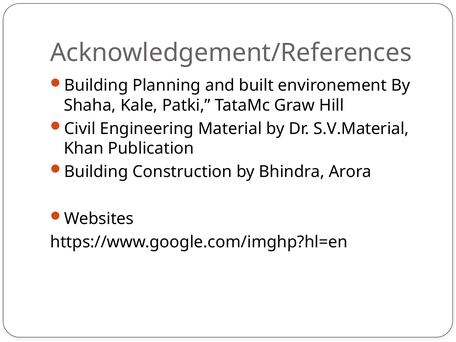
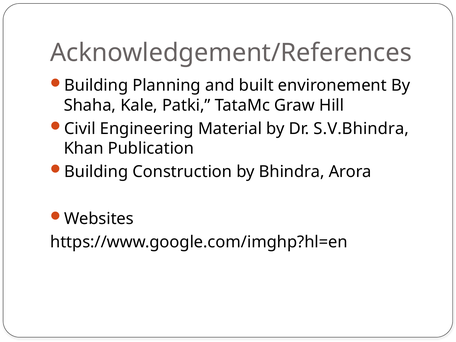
S.V.Material: S.V.Material -> S.V.Bhindra (361, 129)
